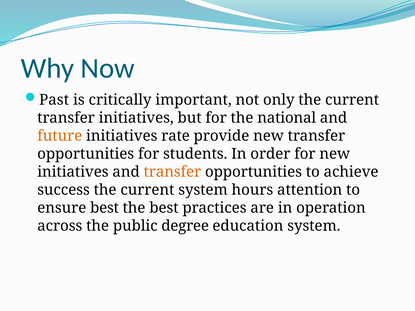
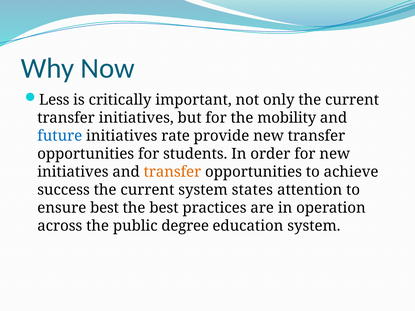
Past: Past -> Less (54, 100)
national: national -> mobility (287, 118)
future colour: orange -> blue (60, 136)
hours: hours -> states (252, 190)
